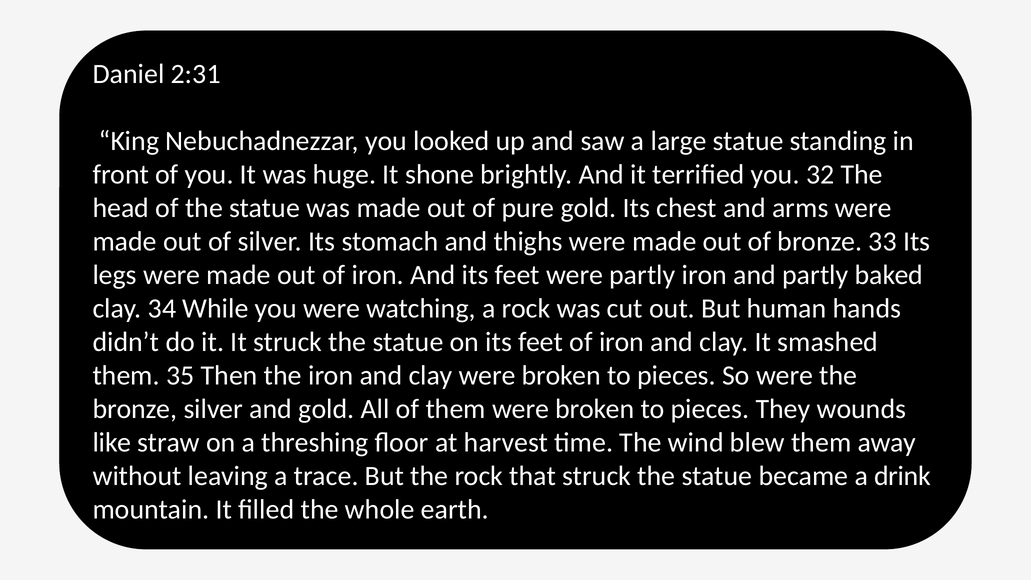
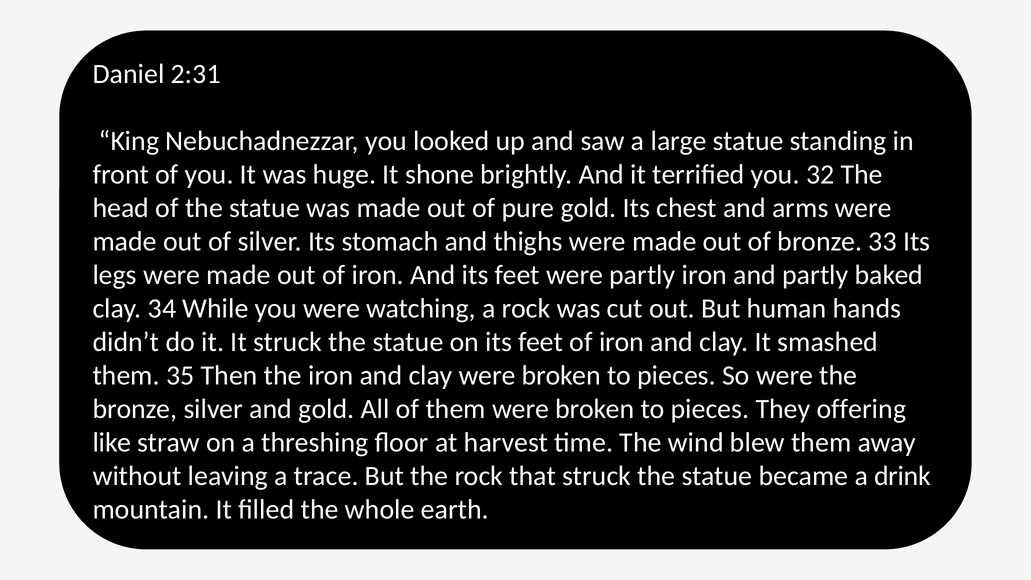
wounds: wounds -> offering (861, 409)
